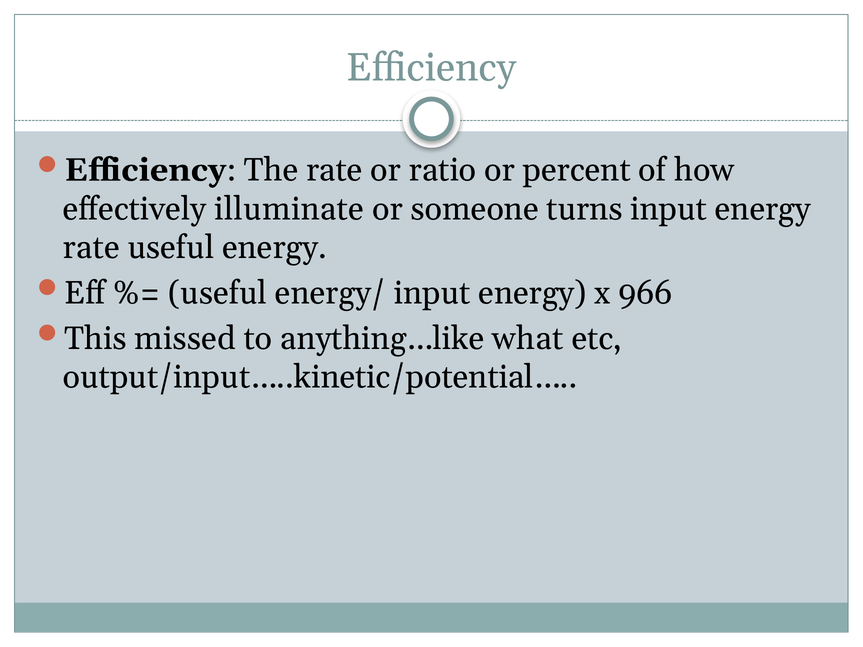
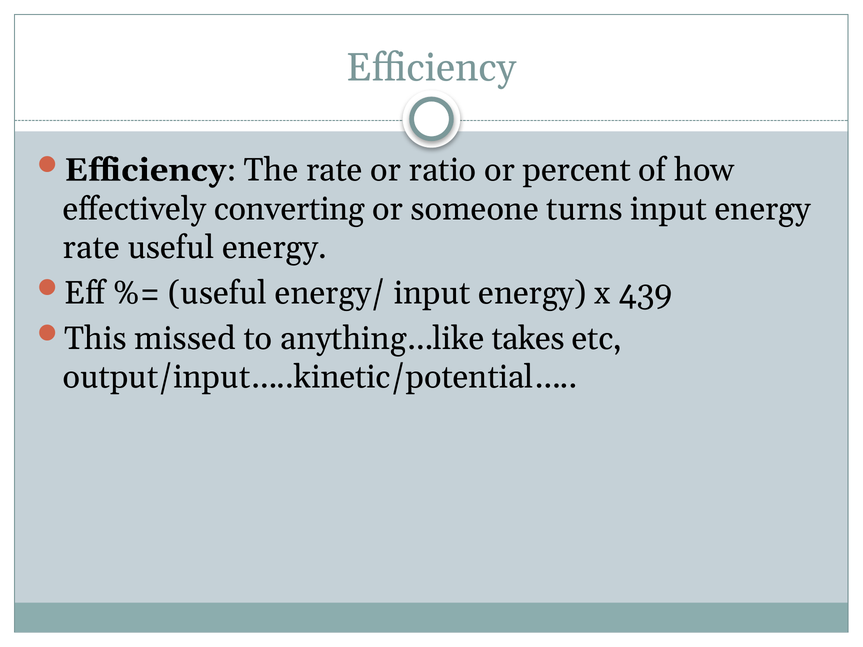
illuminate: illuminate -> converting (289, 209)
966: 966 -> 439 (645, 293)
what: what -> takes (528, 339)
